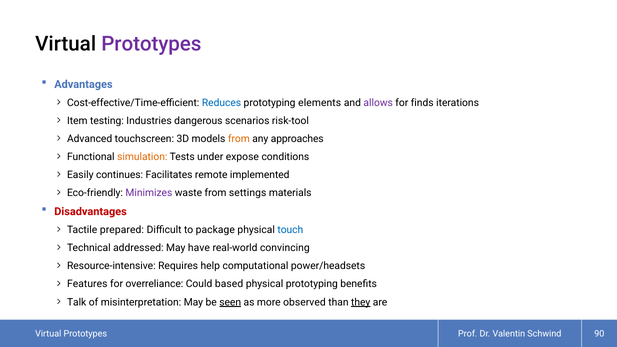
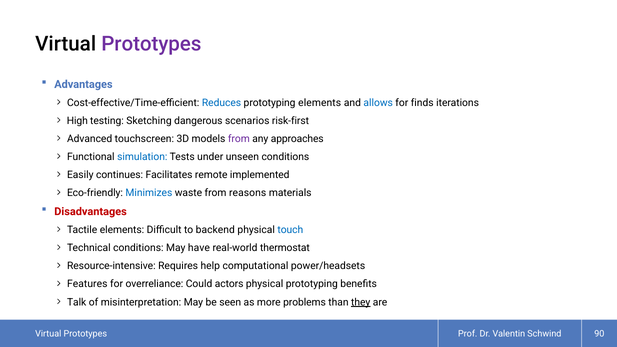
allows colour: purple -> blue (378, 103)
Item: Item -> High (77, 121)
Industries: Industries -> Sketching (149, 121)
risk-tool: risk-tool -> risk-first (290, 121)
from colour: orange -> purple (239, 139)
simulation colour: orange -> blue (142, 157)
expose: expose -> unseen (242, 157)
Minimizes colour: purple -> blue (149, 193)
settings: settings -> reasons (248, 193)
Tactile prepared: prepared -> elements (122, 230)
package: package -> backend (215, 230)
Technical addressed: addressed -> conditions (138, 248)
convincing: convincing -> thermostat (285, 248)
based: based -> actors (229, 284)
seen underline: present -> none (230, 302)
observed: observed -> problems (305, 302)
